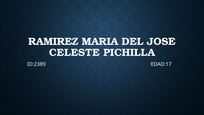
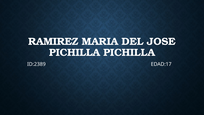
CELESTE: CELESTE -> PICHILLA (75, 52)
